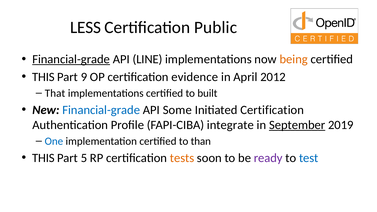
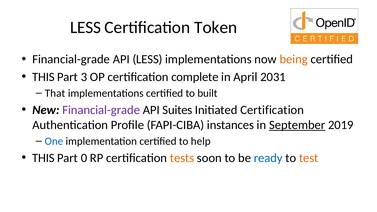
Public: Public -> Token (216, 27)
Financial-grade underline: present -> none (71, 59)
API LINE: LINE -> LESS (147, 59)
9: 9 -> 3 (84, 77)
evidence: evidence -> complete (195, 77)
2012: 2012 -> 2031 (273, 77)
Financial-grade colour: blue -> purple (101, 110)
Some: Some -> Suites (177, 110)
integrate: integrate -> instances (230, 125)
than: than -> help (201, 141)
5: 5 -> 0 (84, 158)
ready colour: purple -> blue (268, 158)
test colour: blue -> orange (309, 158)
